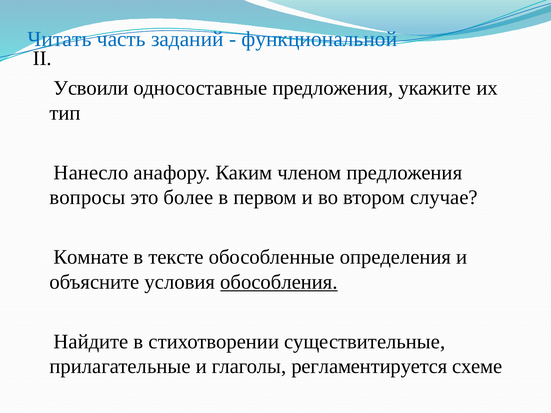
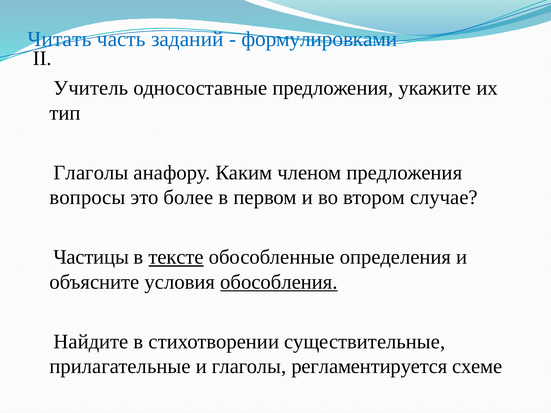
функциональной: функциональной -> формулировками (319, 39)
Усвоили: Усвоили -> Учитель (91, 88)
Нанесло: Нанесло -> Глаголы (91, 173)
Комнате: Комнате -> Частицы (91, 257)
тексте underline: none -> present (176, 257)
